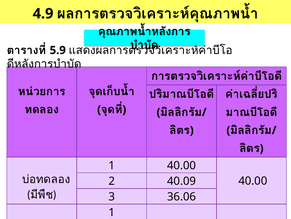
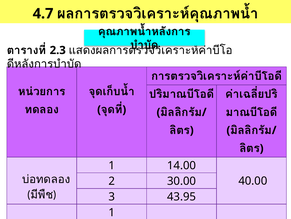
4.9: 4.9 -> 4.7 (43, 14)
5.9: 5.9 -> 2.3 (58, 50)
1 40.00: 40.00 -> 14.00 (182, 165)
40.09: 40.09 -> 30.00 (182, 181)
36.06: 36.06 -> 43.95 (182, 196)
